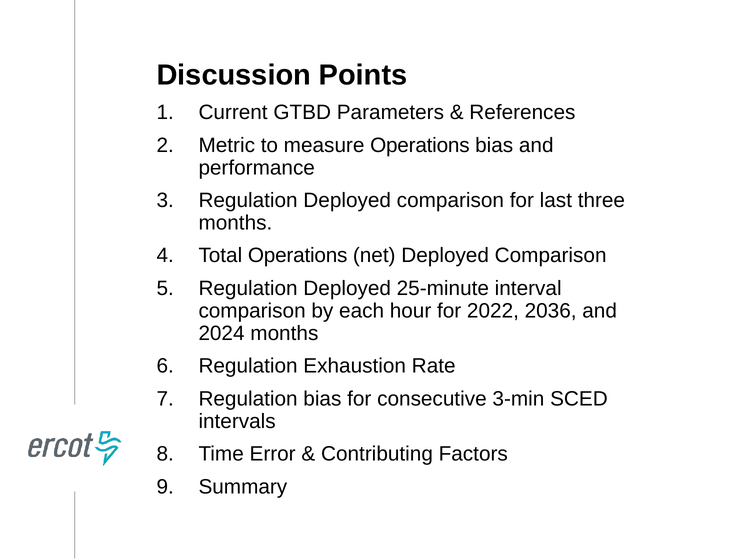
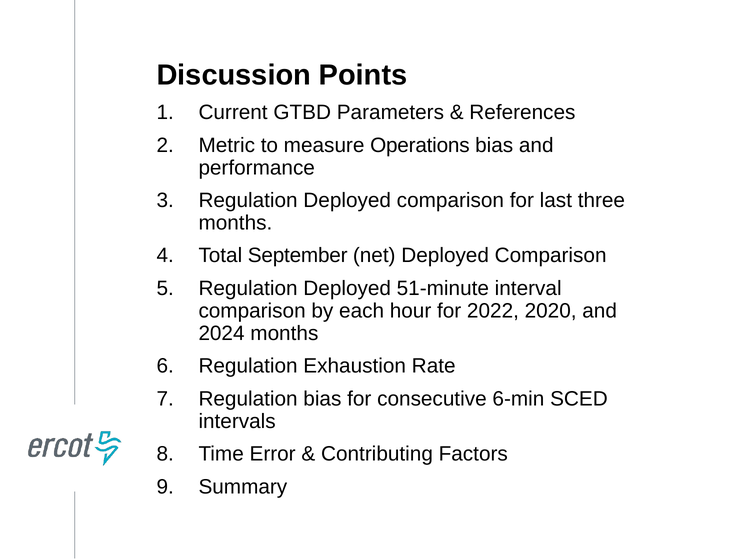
Total Operations: Operations -> September (298, 255)
25-minute: 25-minute -> 51-minute (443, 288)
2036: 2036 -> 2020 (551, 311)
3-min: 3-min -> 6-min (518, 398)
